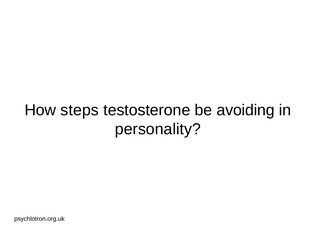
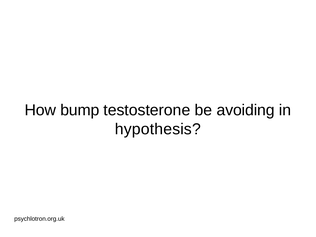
steps: steps -> bump (80, 110)
personality: personality -> hypothesis (158, 129)
